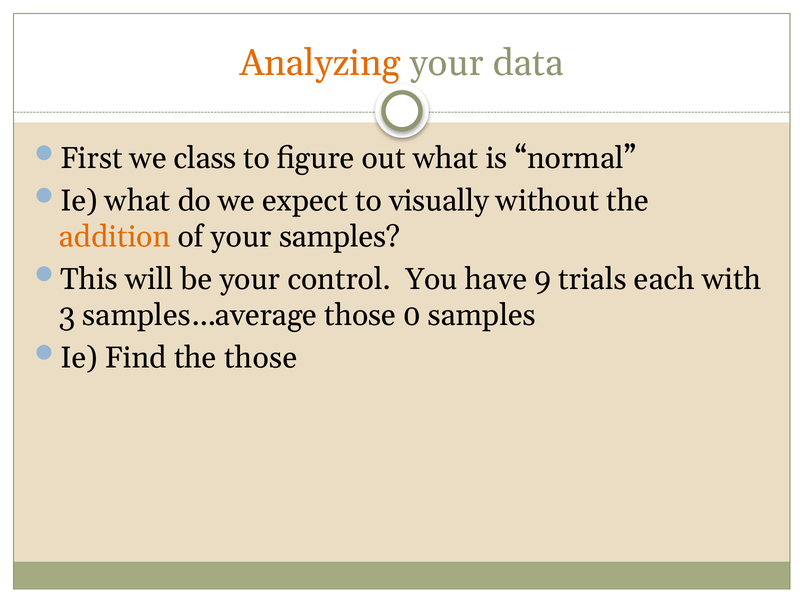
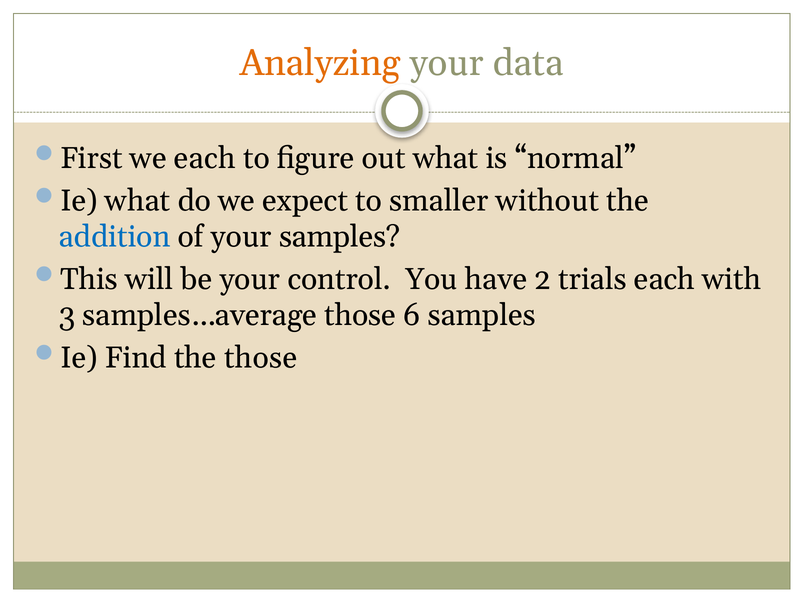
we class: class -> each (205, 158)
visually: visually -> smaller (439, 201)
addition colour: orange -> blue (114, 237)
9: 9 -> 2 (543, 279)
0: 0 -> 6 (412, 315)
